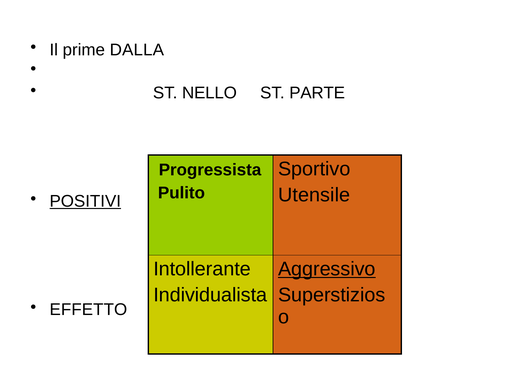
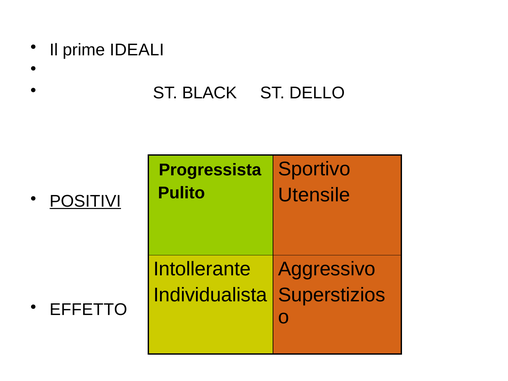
DALLA: DALLA -> IDEALI (137, 50)
NELLO: NELLO -> BLACK (209, 93)
PARTE: PARTE -> DELLO (317, 93)
Aggressivo underline: present -> none (327, 269)
